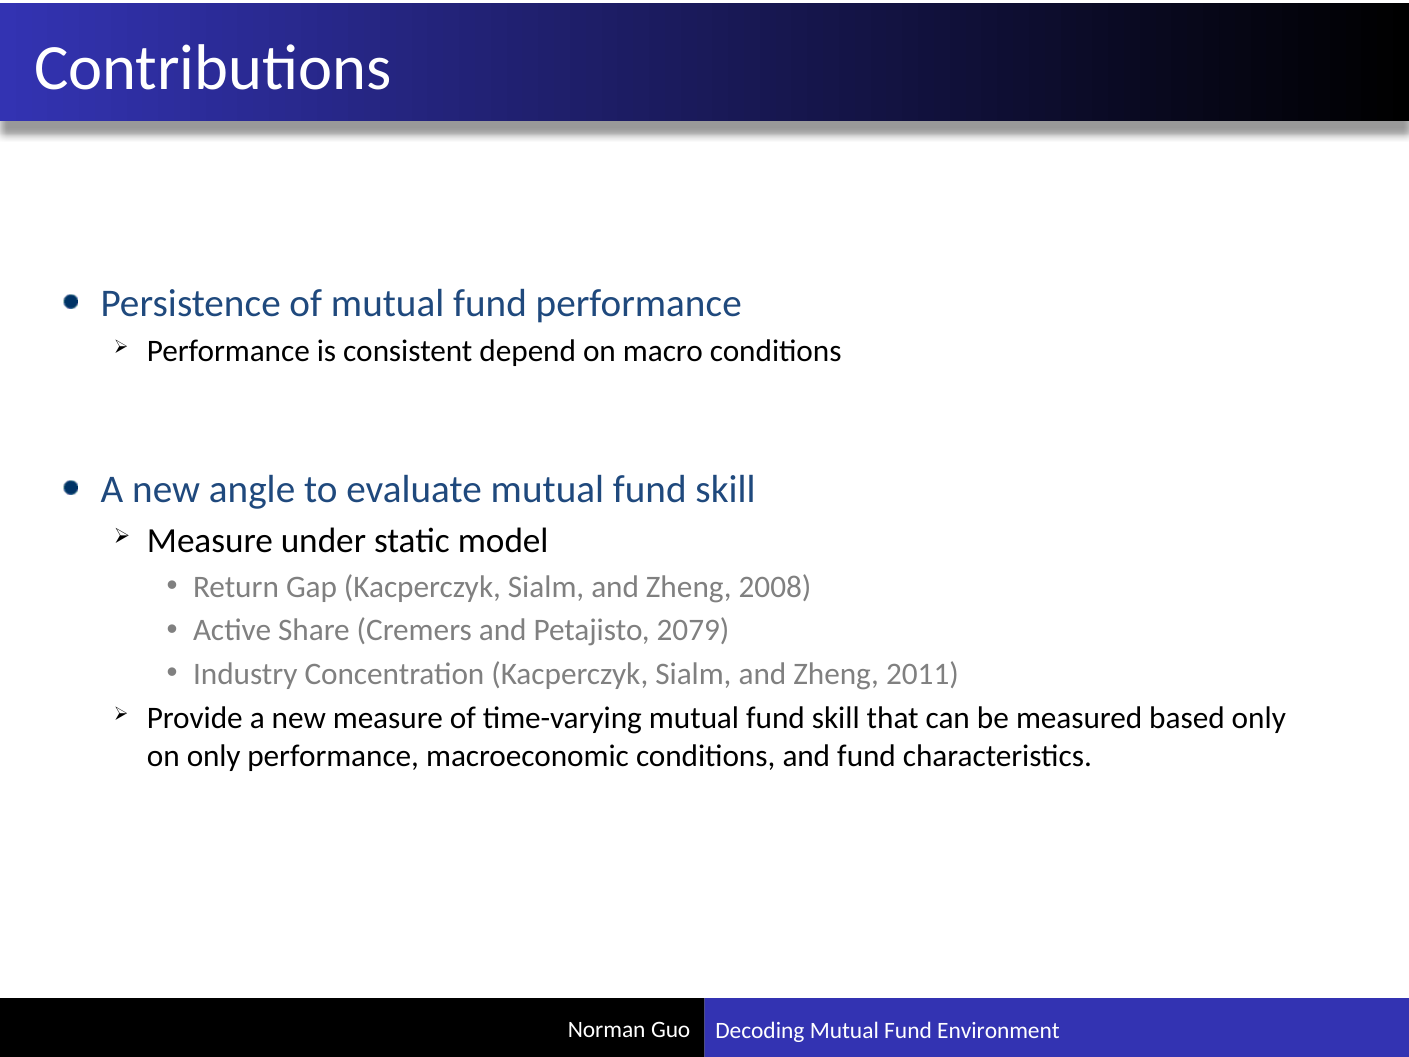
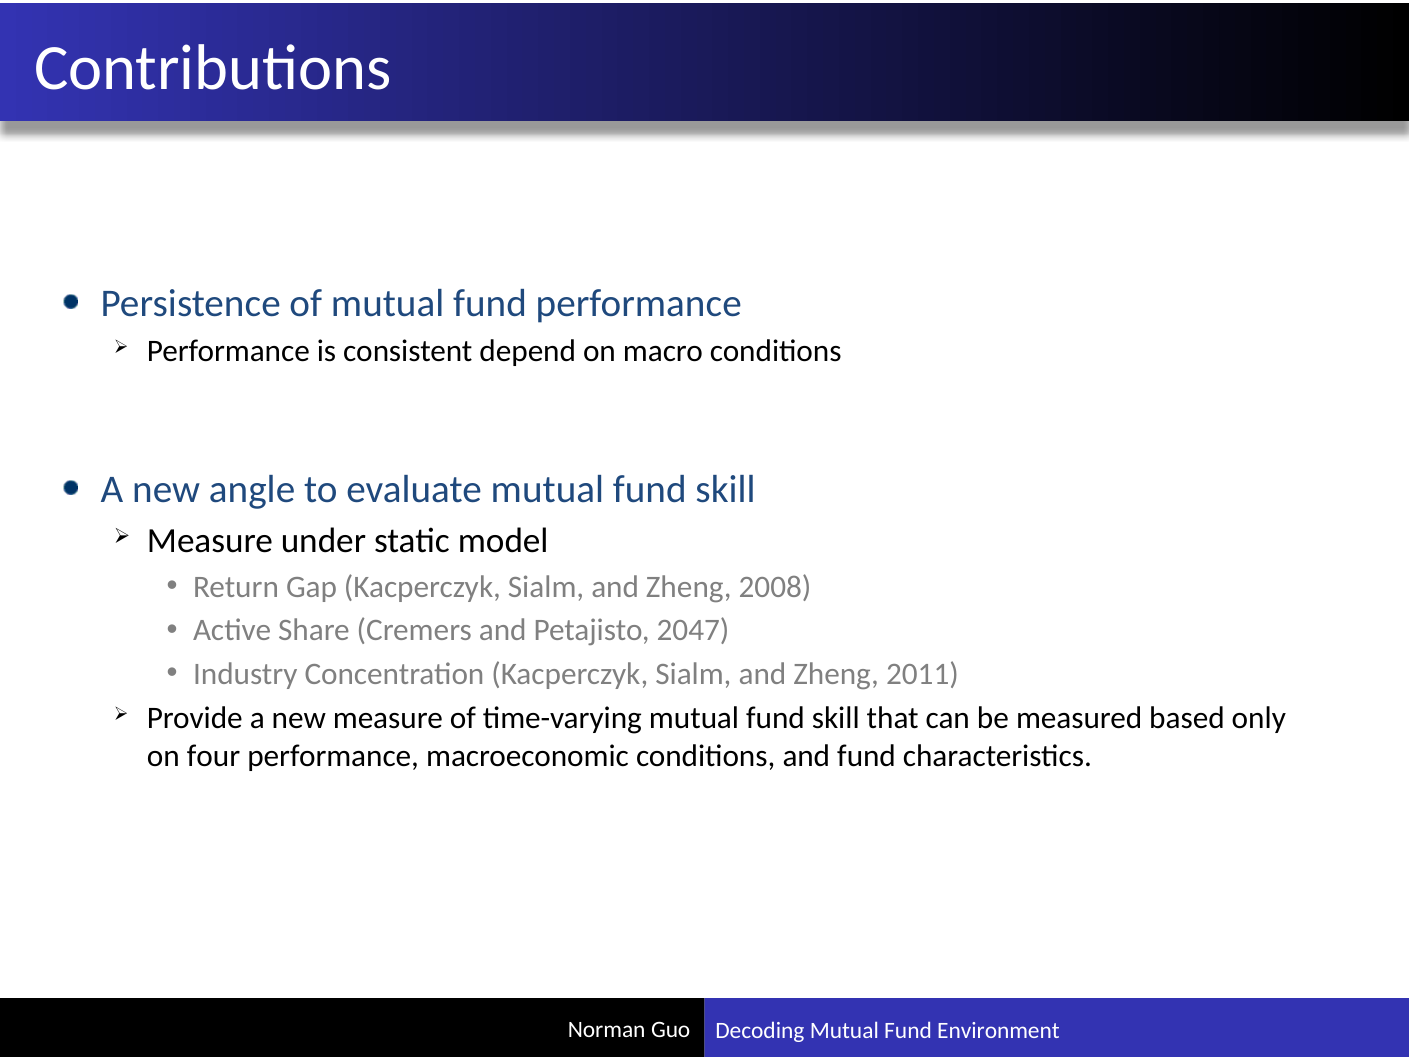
2079: 2079 -> 2047 (693, 630)
on only: only -> four (214, 756)
